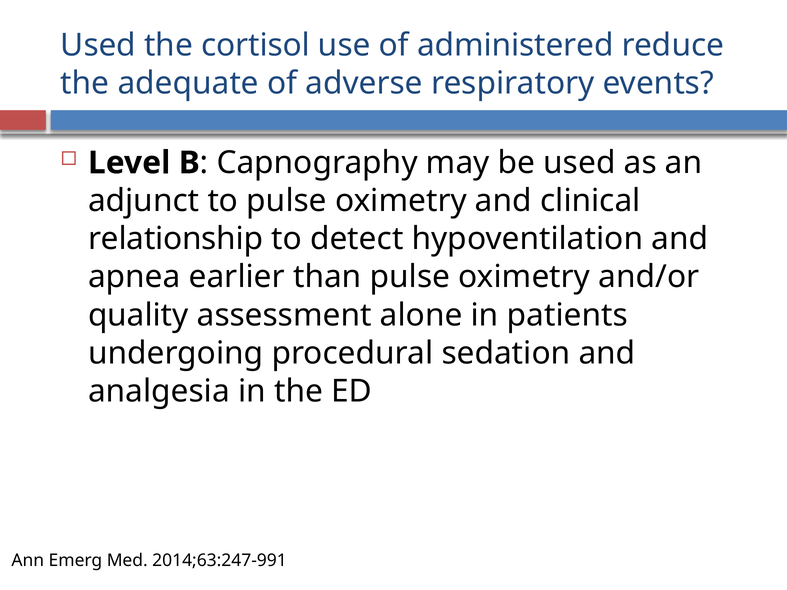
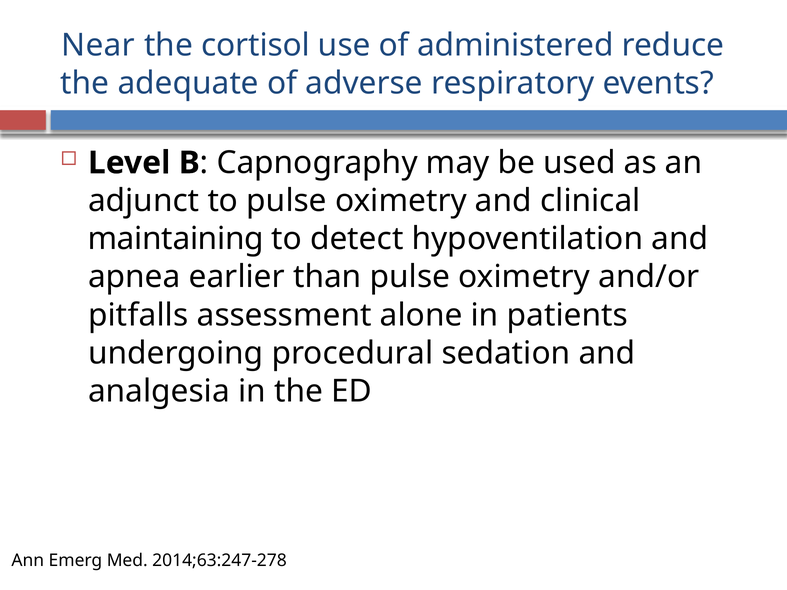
Used: Used -> Near (98, 45)
relationship: relationship -> maintaining (176, 239)
quality: quality -> pitfalls (138, 315)
2014;63:247-991: 2014;63:247-991 -> 2014;63:247-278 (220, 561)
